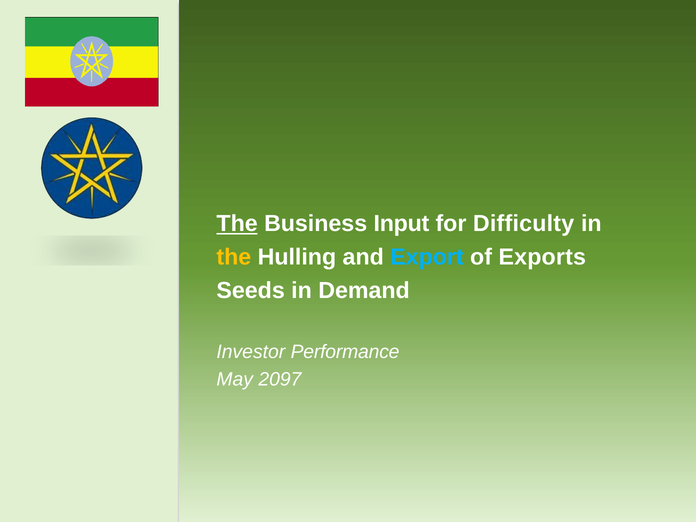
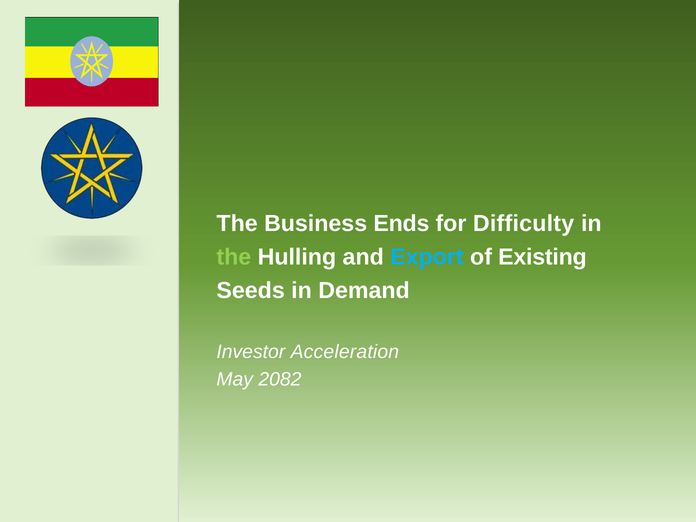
The underline: present -> none (237, 224)
Input: Input -> Ends (401, 224)
the colour: yellow -> light green (234, 257)
Exports: Exports -> Existing (542, 257)
Performance: Performance -> Acceleration (345, 352)
2097: 2097 -> 2082 (280, 379)
